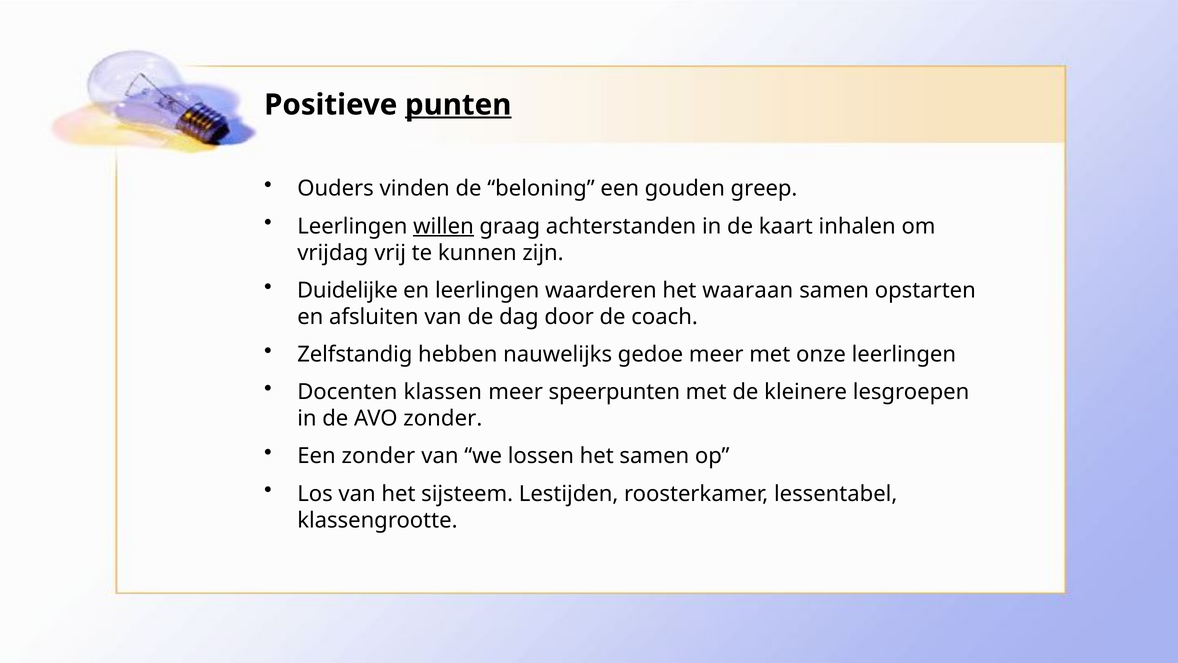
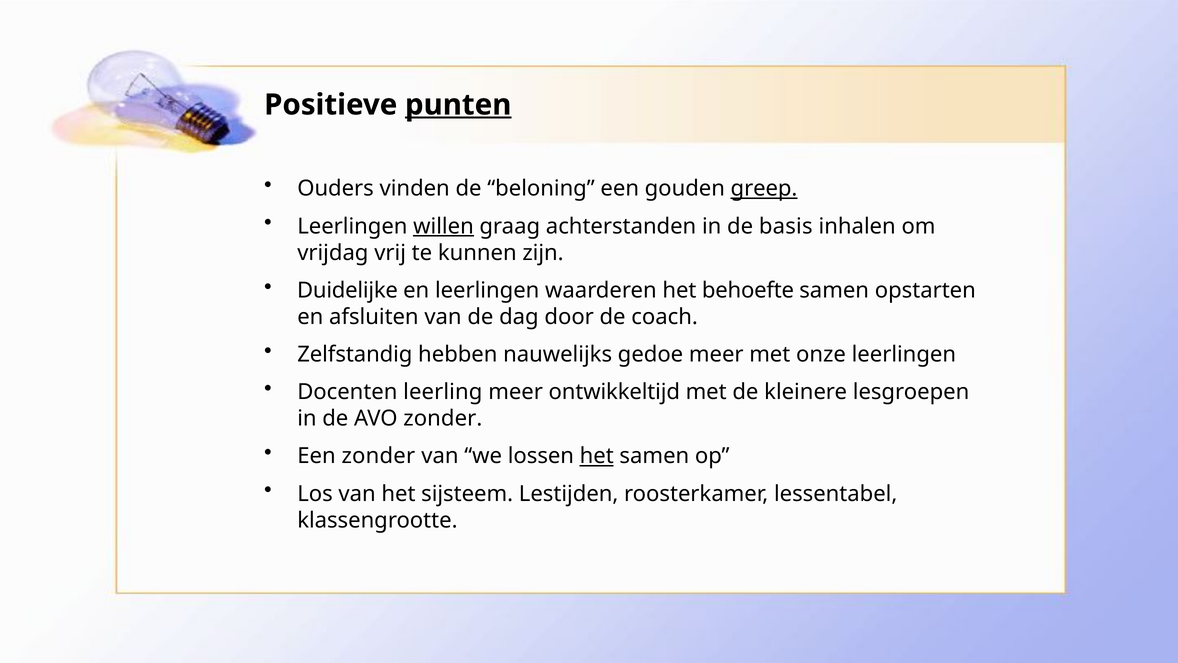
greep underline: none -> present (764, 189)
kaart: kaart -> basis (786, 226)
waaraan: waaraan -> behoefte (748, 290)
klassen: klassen -> leerling (443, 392)
speerpunten: speerpunten -> ontwikkeltijd (614, 392)
het underline: none -> present (597, 456)
